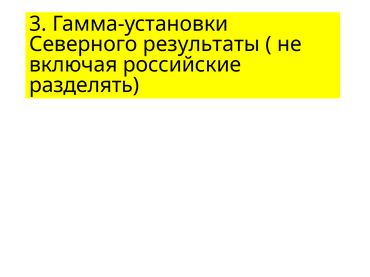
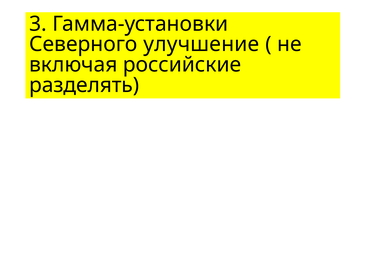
результаты: результаты -> улучшение (201, 44)
